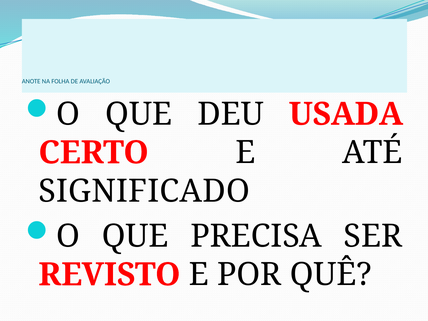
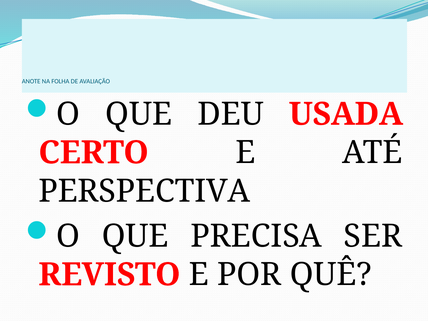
SIGNIFICADO: SIGNIFICADO -> PERSPECTIVA (144, 191)
